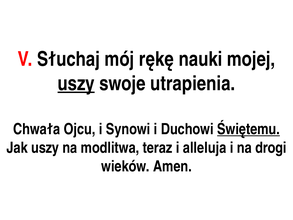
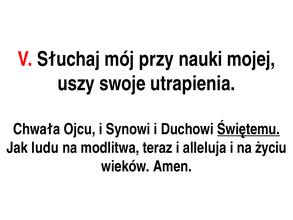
rękę: rękę -> przy (156, 59)
uszy underline: present -> none (76, 83)
Jak uszy: uszy -> ludu (45, 148)
drogi: drogi -> życiu (271, 148)
